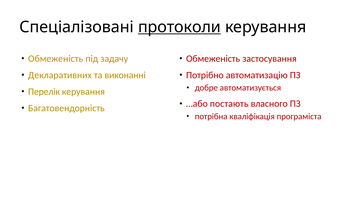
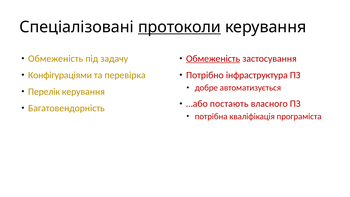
Обмеженість underline: none -> present (213, 59)
Декларативних: Декларативних -> Конфігураціями (60, 75)
виконанні: виконанні -> перевірка (125, 75)
автоматизацію: автоматизацію -> інфраструктура (257, 75)
